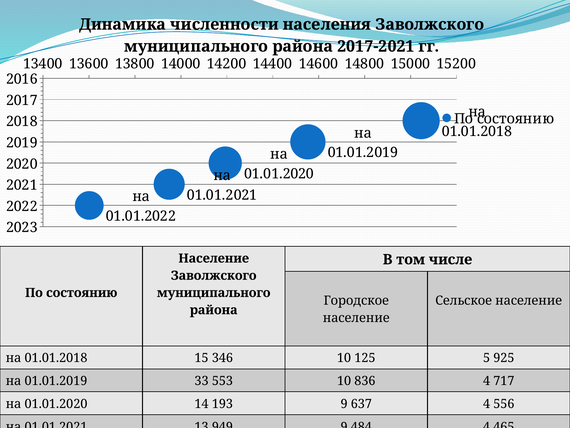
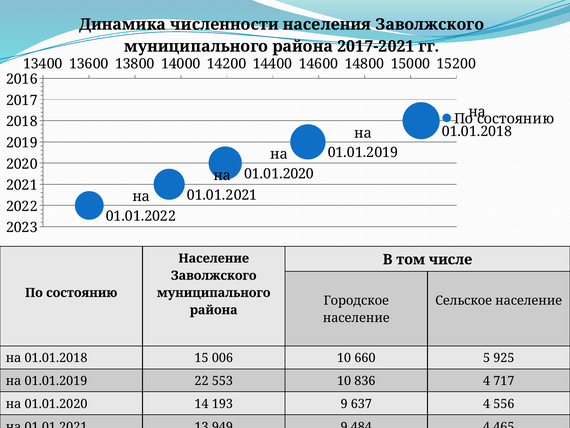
346: 346 -> 006 (222, 358)
125: 125 -> 660 (365, 358)
33: 33 -> 22 (202, 381)
